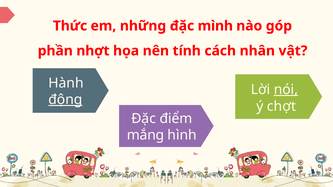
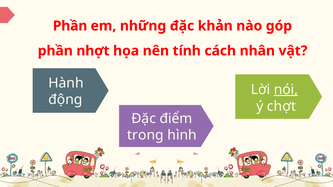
Thức: Thức -> Phần (70, 26)
mình: mình -> khản (215, 26)
động underline: present -> none (65, 100)
mắng: mắng -> trong (145, 135)
